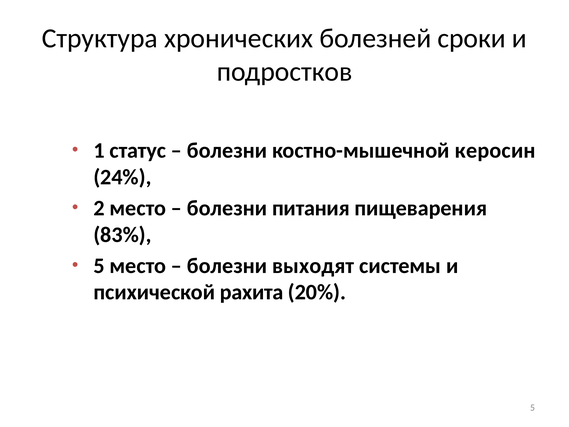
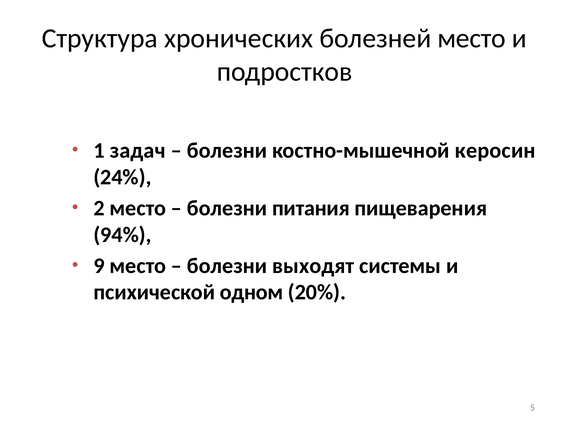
болезней сроки: сроки -> место (472, 38)
статус: статус -> задач (138, 150)
83%: 83% -> 94% (122, 235)
5: 5 -> 9 (99, 266)
рахита: рахита -> одном (252, 292)
